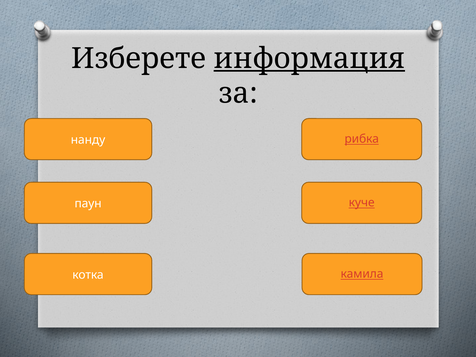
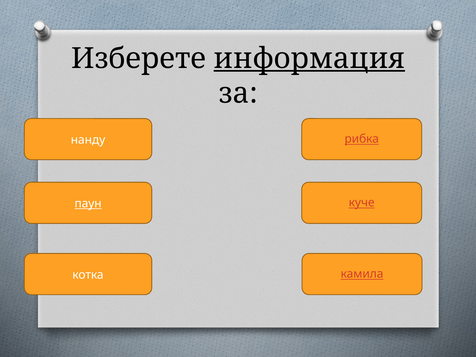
паун underline: none -> present (88, 204)
